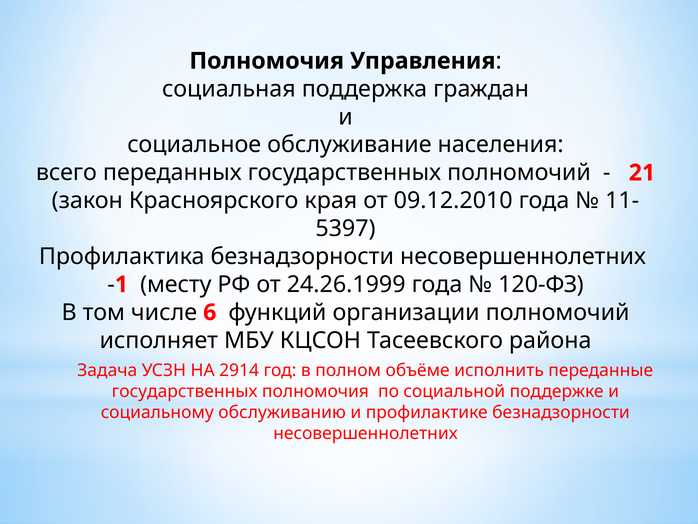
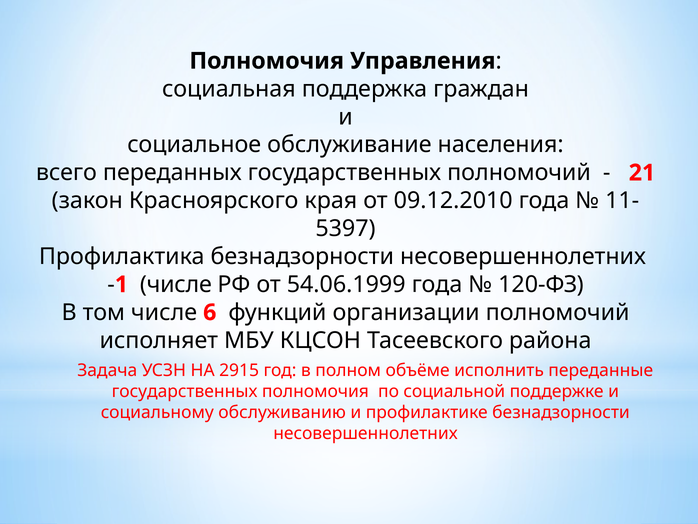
месту: месту -> числе (176, 284)
24.26.1999: 24.26.1999 -> 54.06.1999 (346, 284)
2914: 2914 -> 2915 (239, 370)
